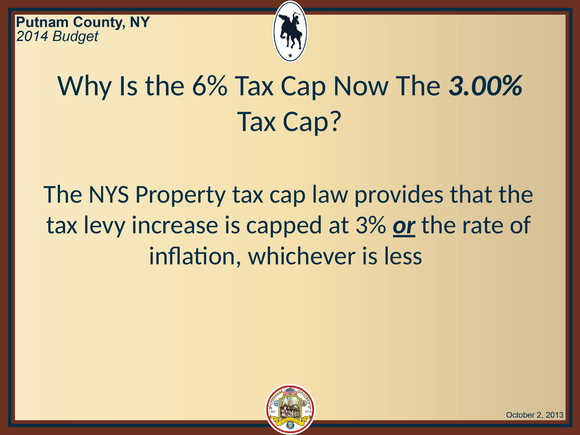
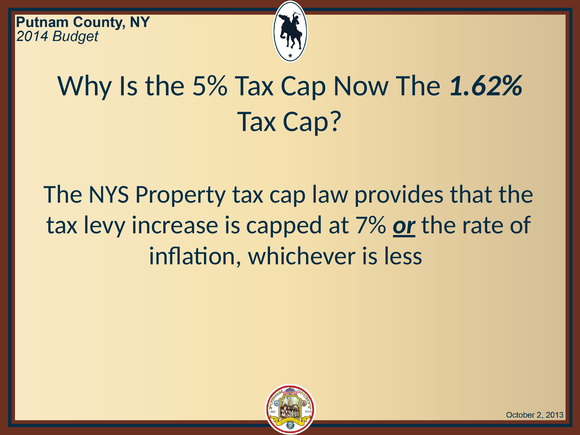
6%: 6% -> 5% (210, 86)
3.00%: 3.00% -> 1.62% (485, 86)
3%: 3% -> 7% (371, 225)
